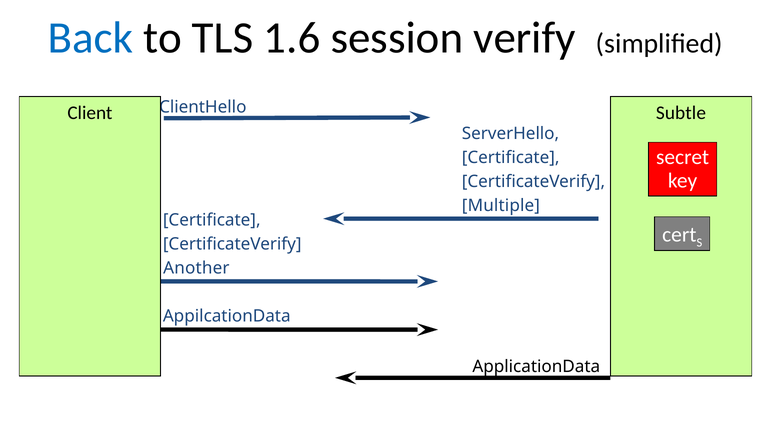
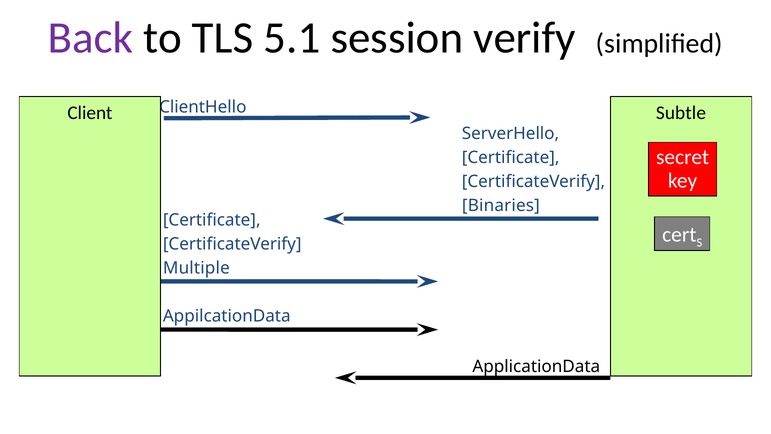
Back colour: blue -> purple (91, 38)
1.6: 1.6 -> 5.1 (292, 38)
Multiple: Multiple -> Binaries (501, 205)
Another: Another -> Multiple (196, 268)
